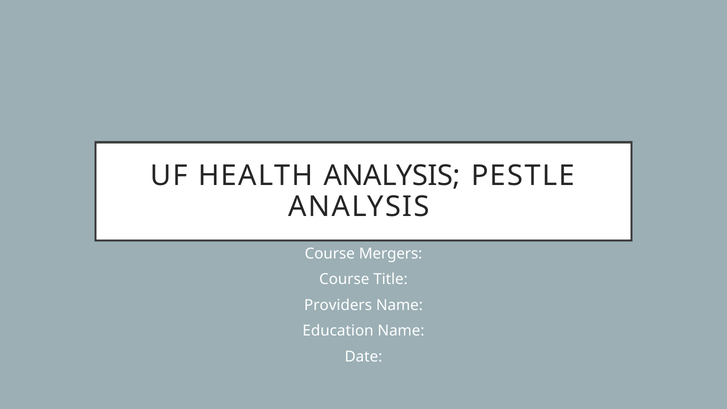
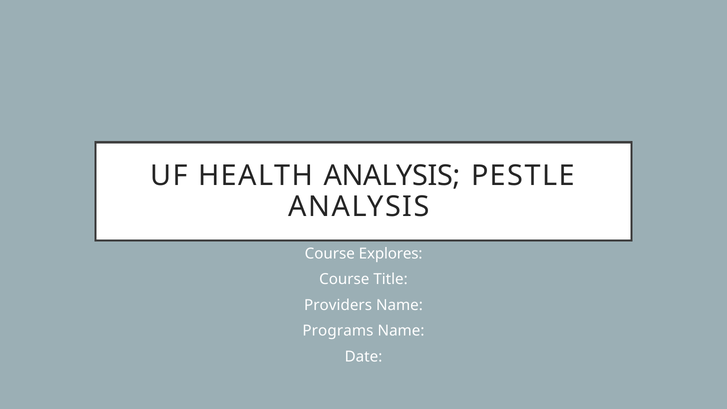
Mergers: Mergers -> Explores (391, 253)
Education: Education -> Programs (338, 331)
